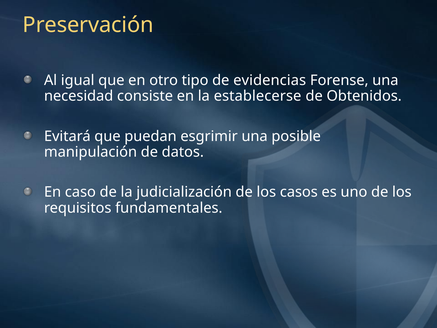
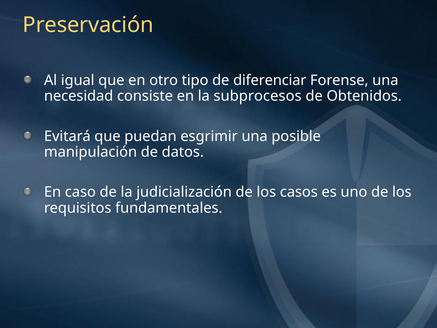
evidencias: evidencias -> diferenciar (270, 80)
establecerse: establecerse -> subprocesos (258, 96)
